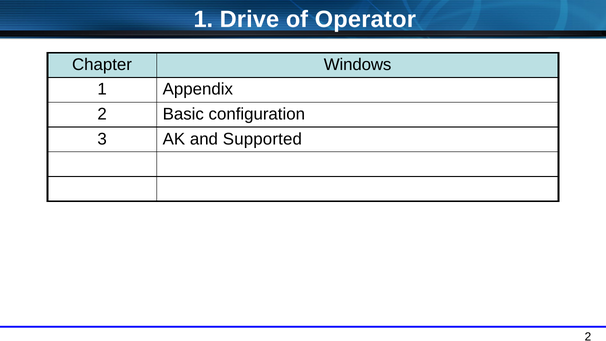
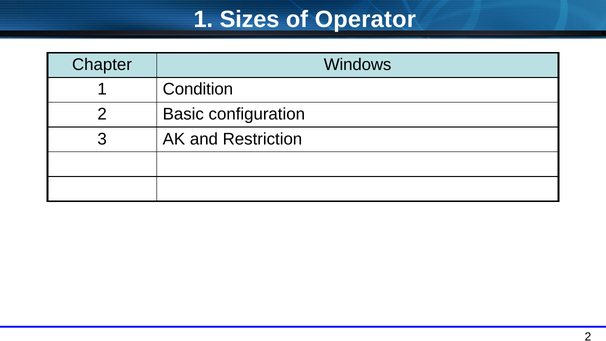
Drive: Drive -> Sizes (250, 19)
Appendix: Appendix -> Condition (198, 89)
Supported: Supported -> Restriction (262, 139)
